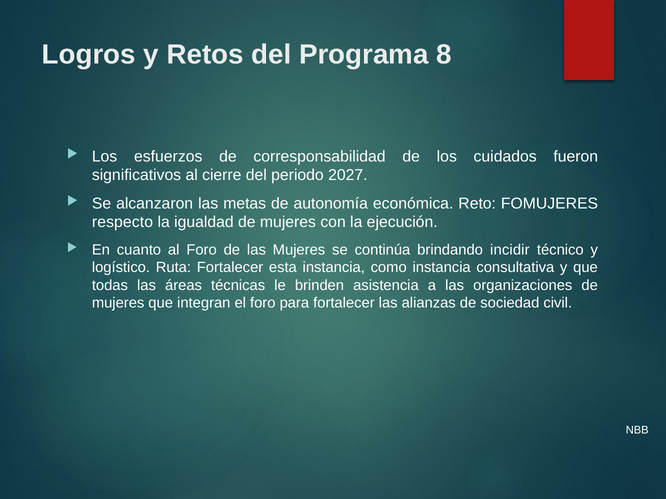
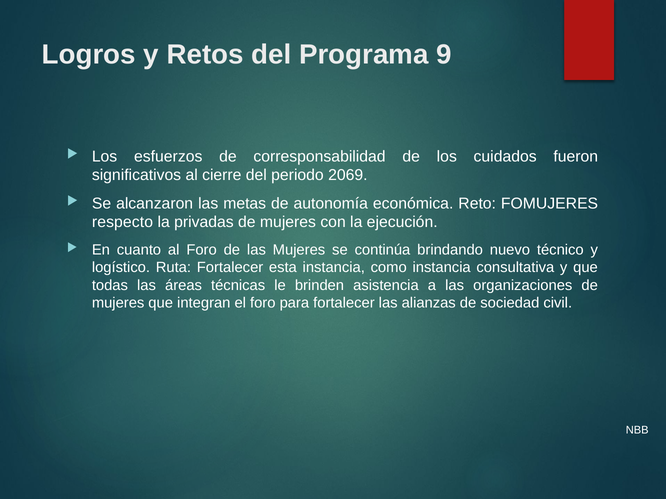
8: 8 -> 9 (444, 55)
2027: 2027 -> 2069 (348, 175)
igualdad: igualdad -> privadas (204, 223)
incidir: incidir -> nuevo (510, 250)
